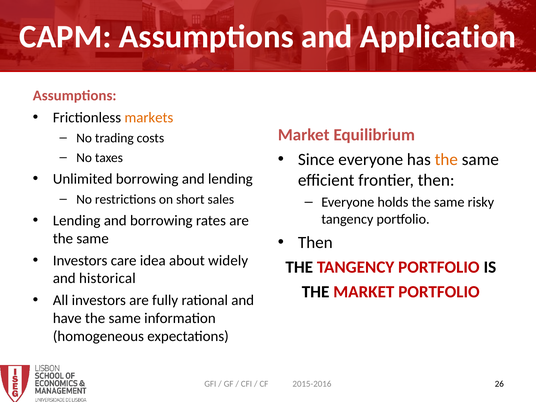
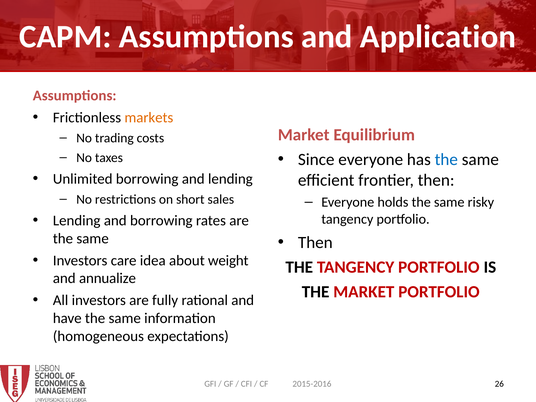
the colour: orange -> blue (446, 160)
widely: widely -> weight (228, 260)
historical: historical -> annualize (107, 278)
